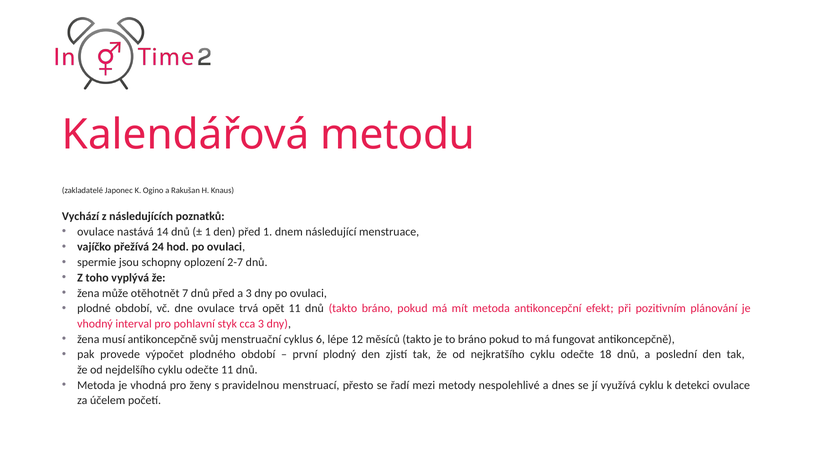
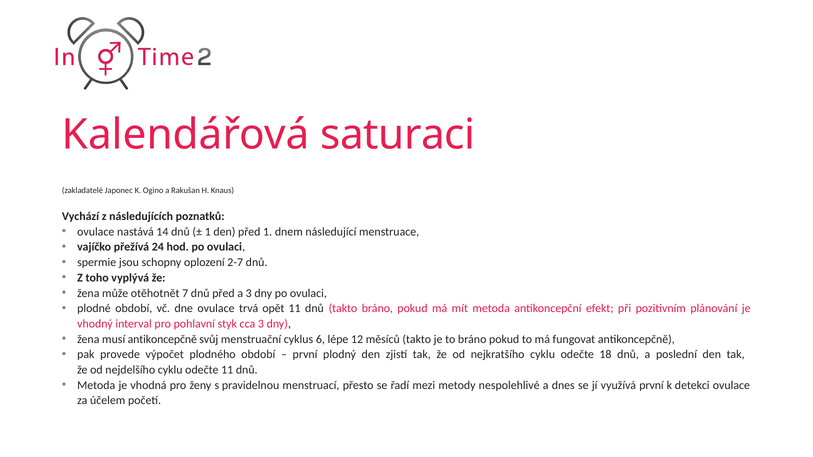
metodu: metodu -> saturaci (398, 135)
využívá cyklu: cyklu -> první (651, 385)
